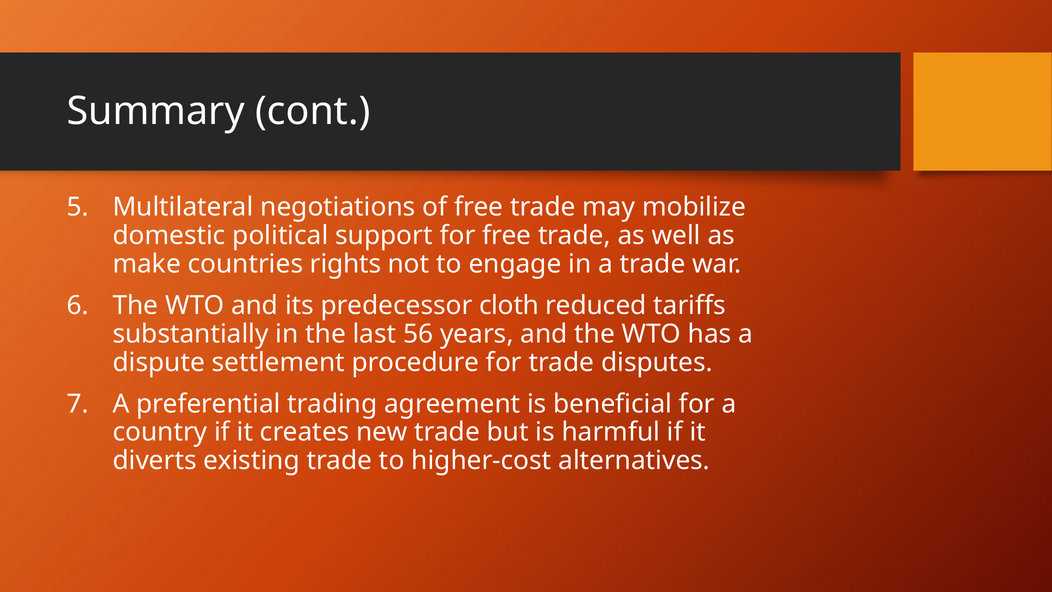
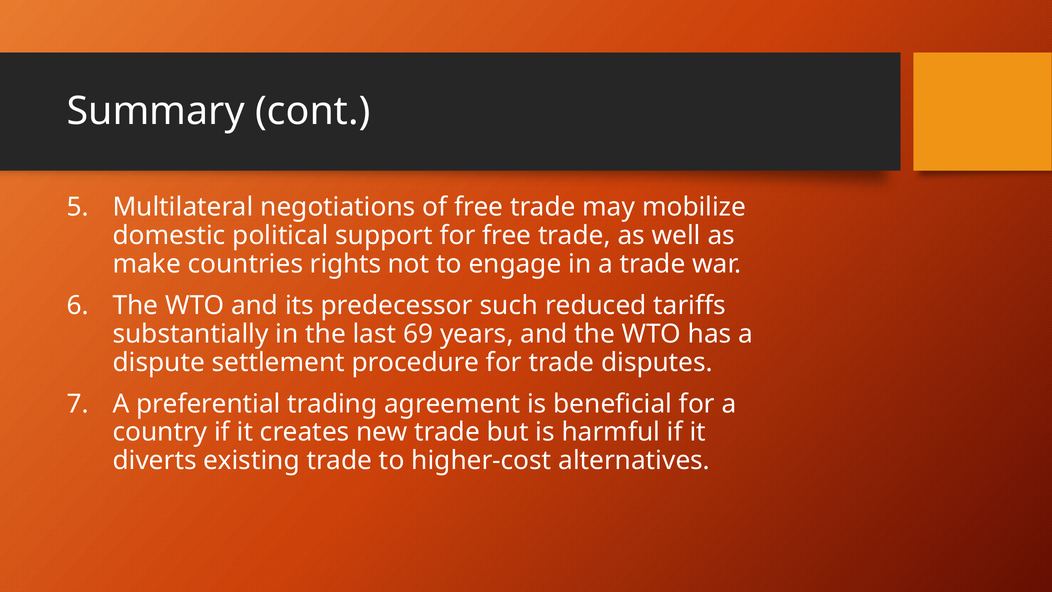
cloth: cloth -> such (509, 305)
56: 56 -> 69 (418, 334)
